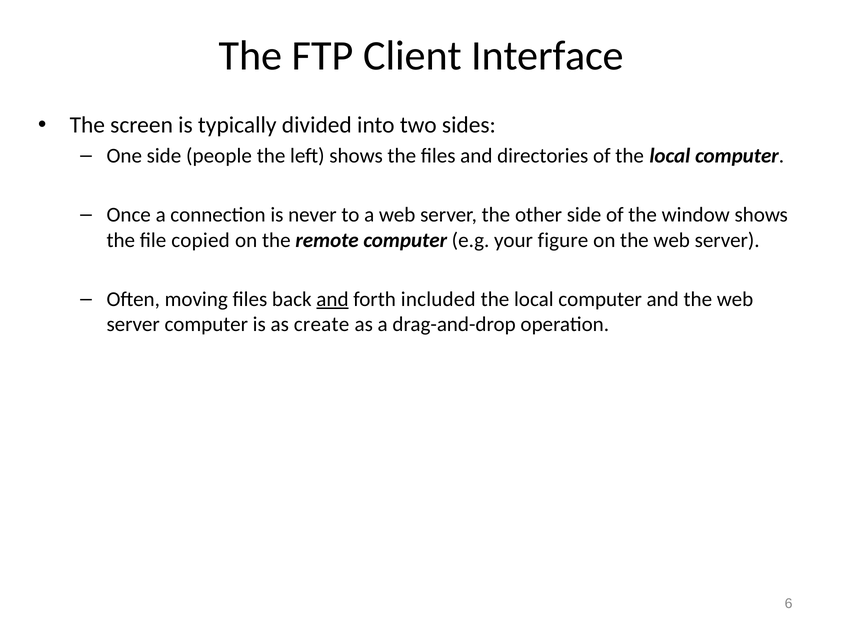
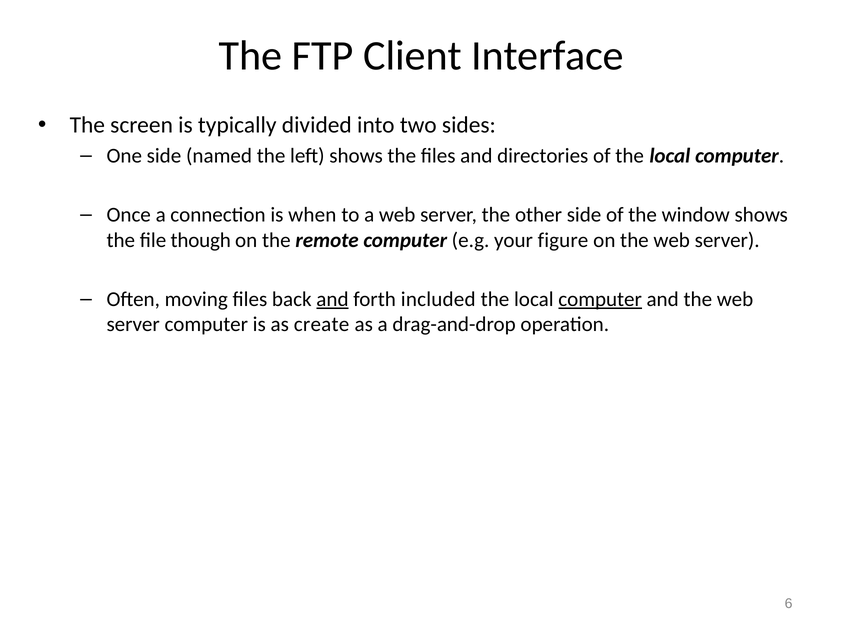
people: people -> named (219, 156)
never: never -> when (312, 215)
copied: copied -> though (201, 240)
computer underline: none -> present (600, 299)
